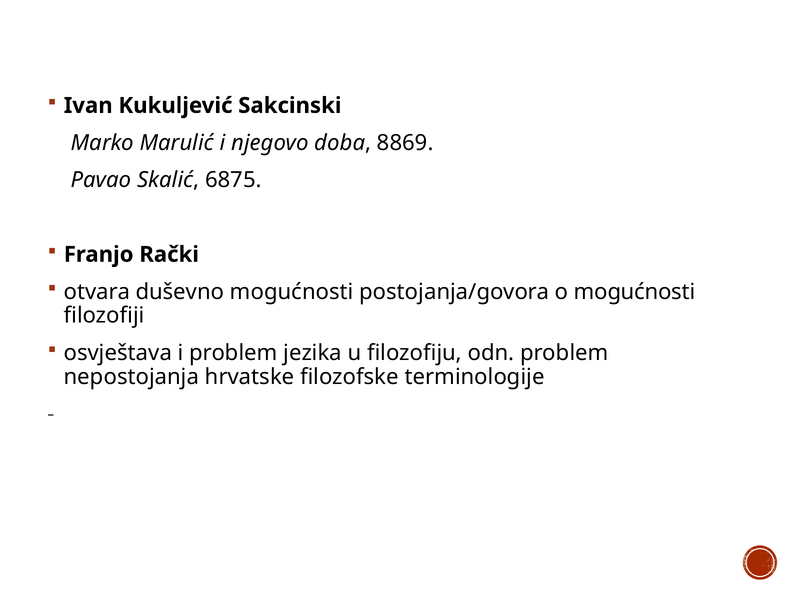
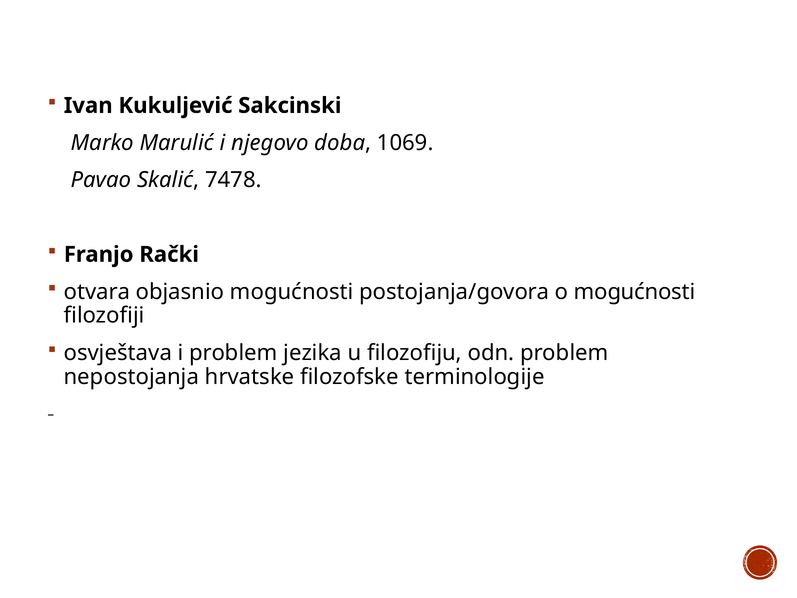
8869: 8869 -> 1069 (405, 143)
6875: 6875 -> 7478 (233, 180)
duševno: duševno -> objasnio (180, 292)
